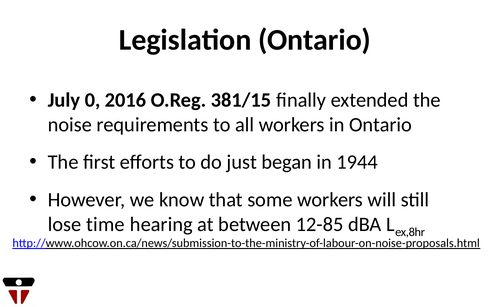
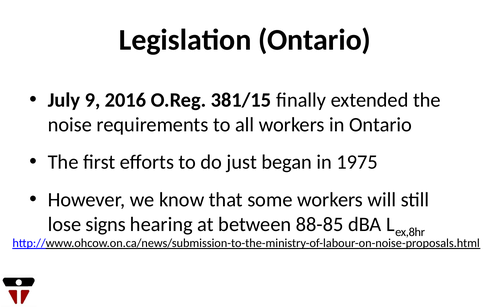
0: 0 -> 9 (93, 100)
1944: 1944 -> 1975 (357, 162)
time: time -> signs (106, 224)
12-85: 12-85 -> 88-85 (320, 224)
